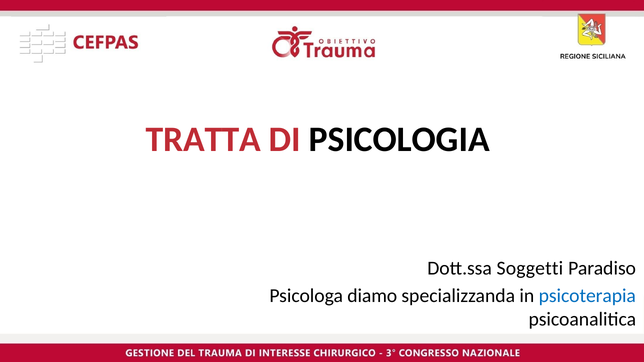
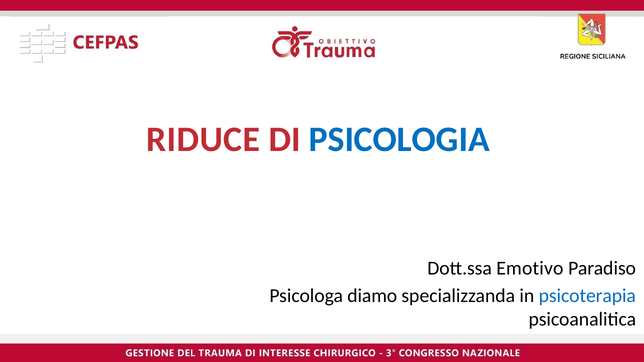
TRATTA: TRATTA -> RIDUCE (203, 140)
PSICOLOGIA colour: black -> blue (399, 140)
Soggetti: Soggetti -> Emotivo (530, 269)
